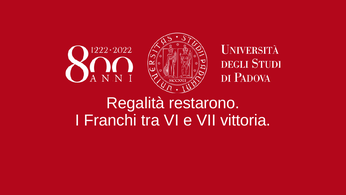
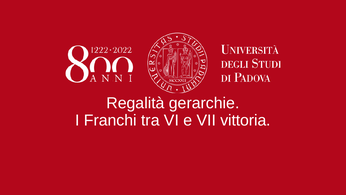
restarono: restarono -> gerarchie (204, 103)
